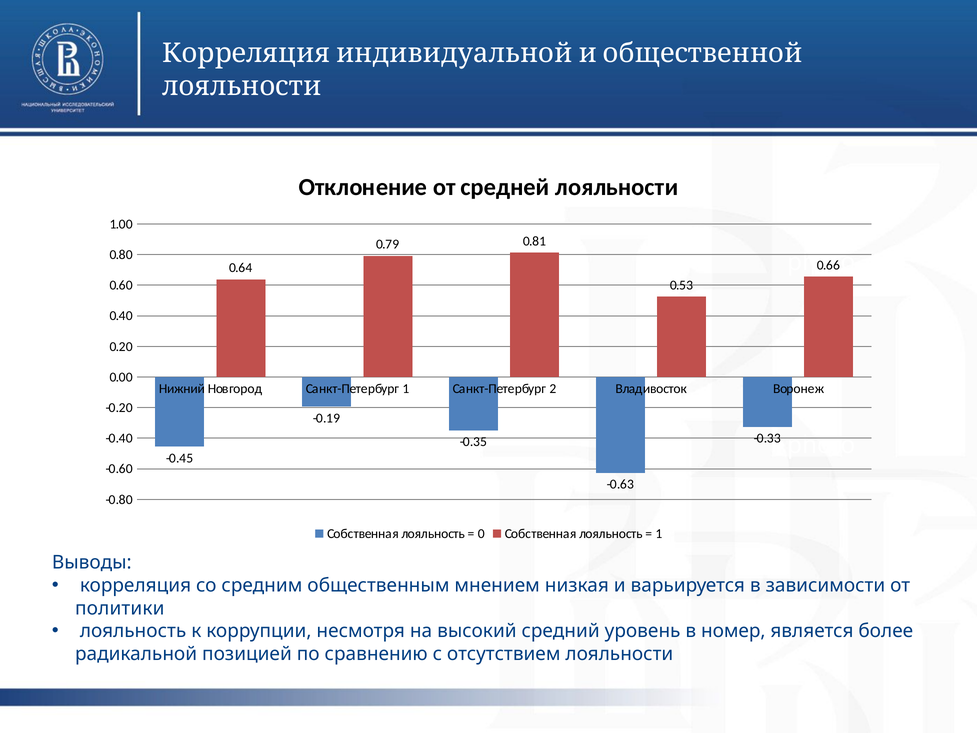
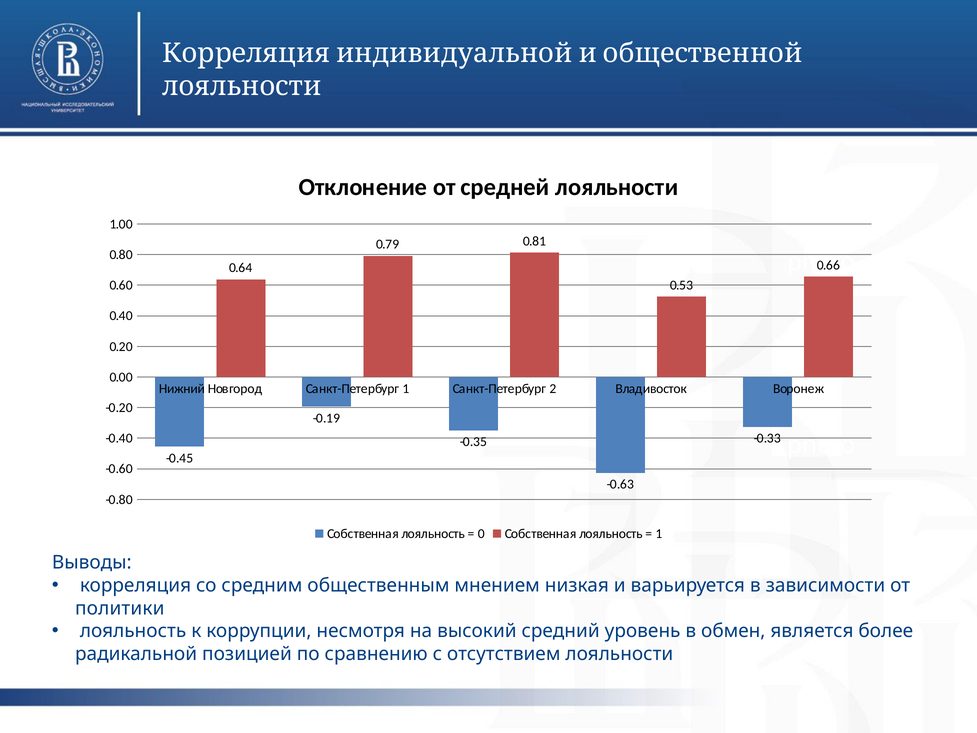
номер: номер -> обмен (733, 631)
